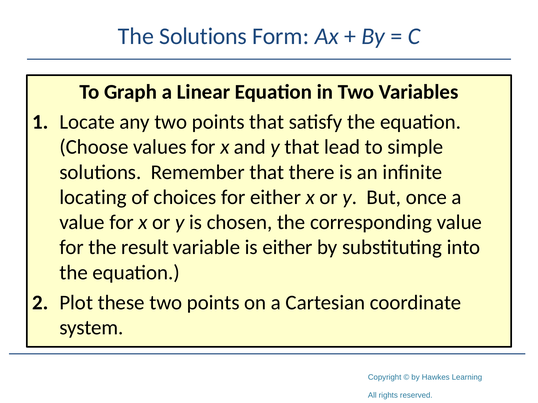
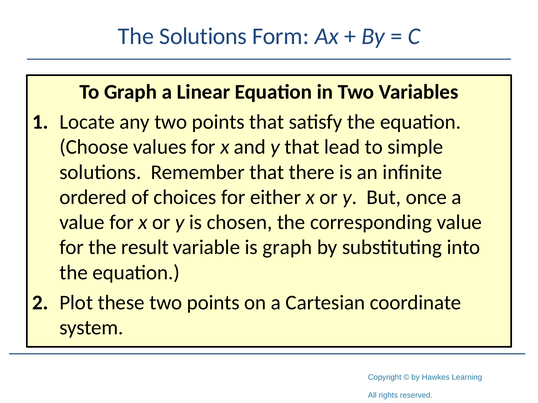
locating: locating -> ordered (93, 197)
is either: either -> graph (287, 248)
